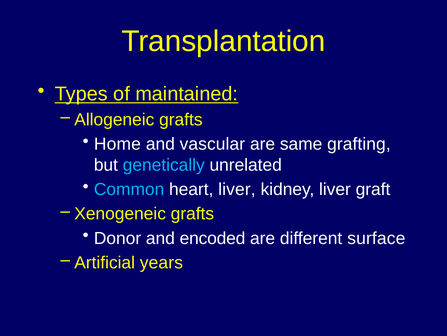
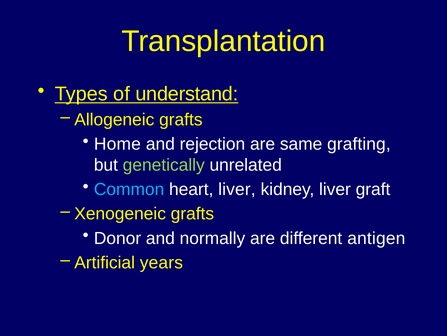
maintained: maintained -> understand (187, 94)
vascular: vascular -> rejection (212, 144)
genetically colour: light blue -> light green (164, 165)
encoded: encoded -> normally (212, 238)
surface: surface -> antigen (376, 238)
